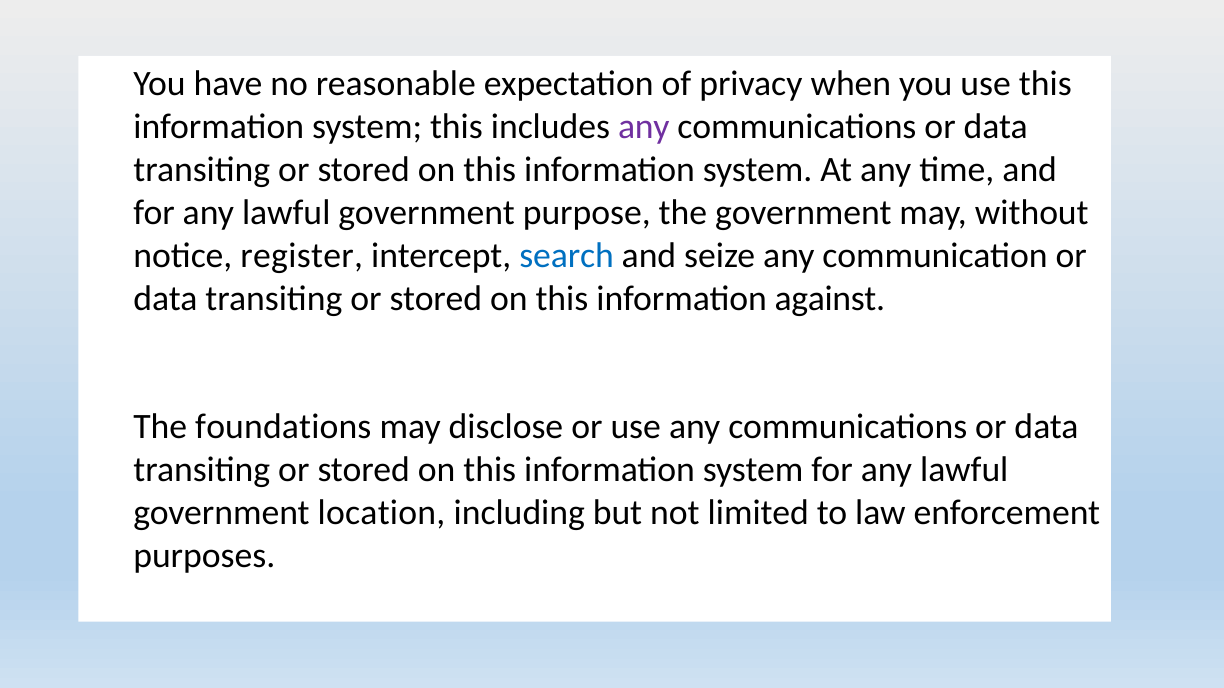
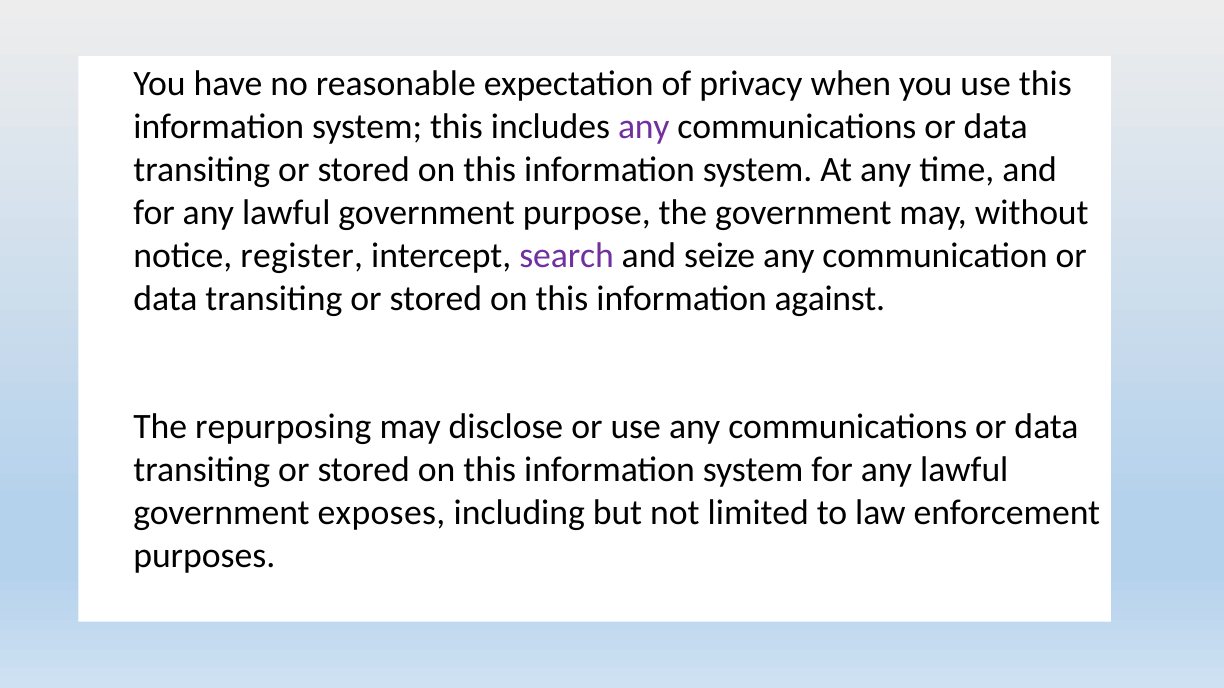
search colour: blue -> purple (567, 256)
foundations: foundations -> repurposing (283, 427)
location: location -> exposes (381, 513)
